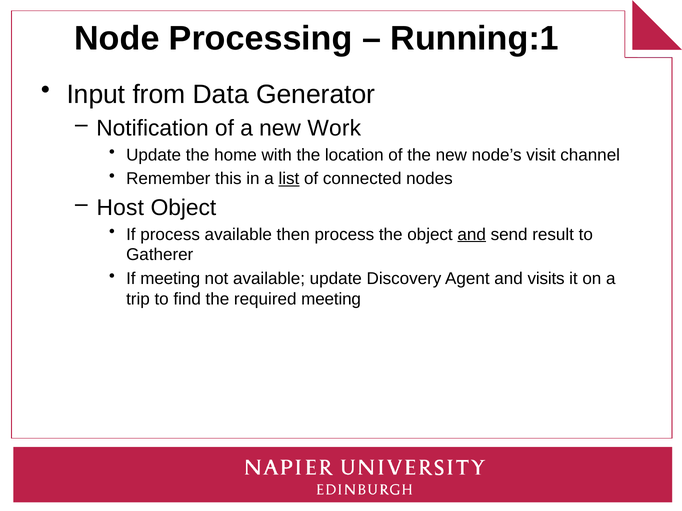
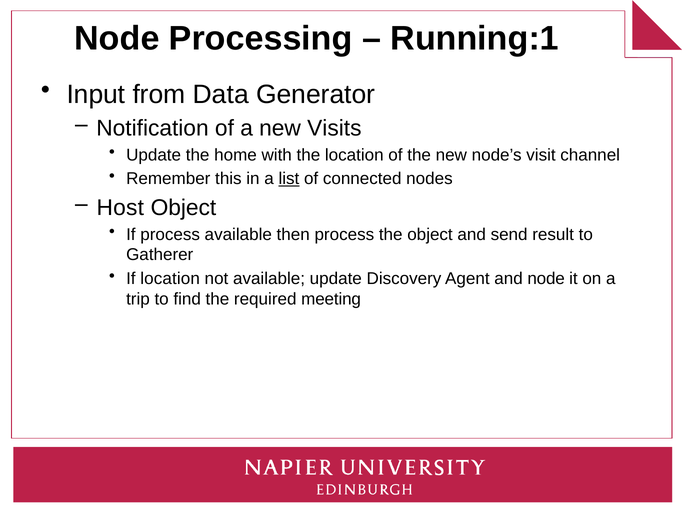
Work: Work -> Visits (334, 128)
and underline: present -> none (472, 235)
If meeting: meeting -> location (170, 279)
and visits: visits -> node (546, 279)
